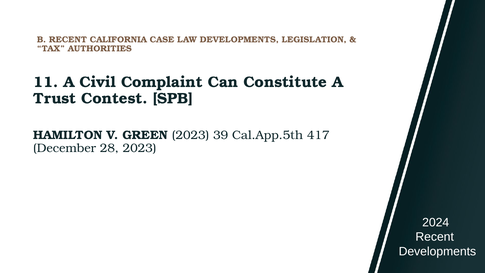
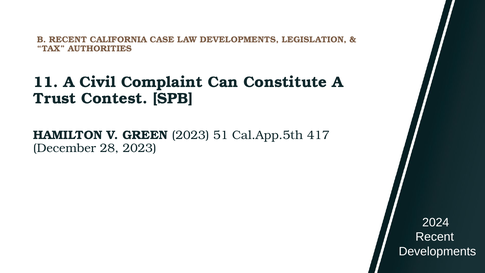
39: 39 -> 51 (221, 135)
